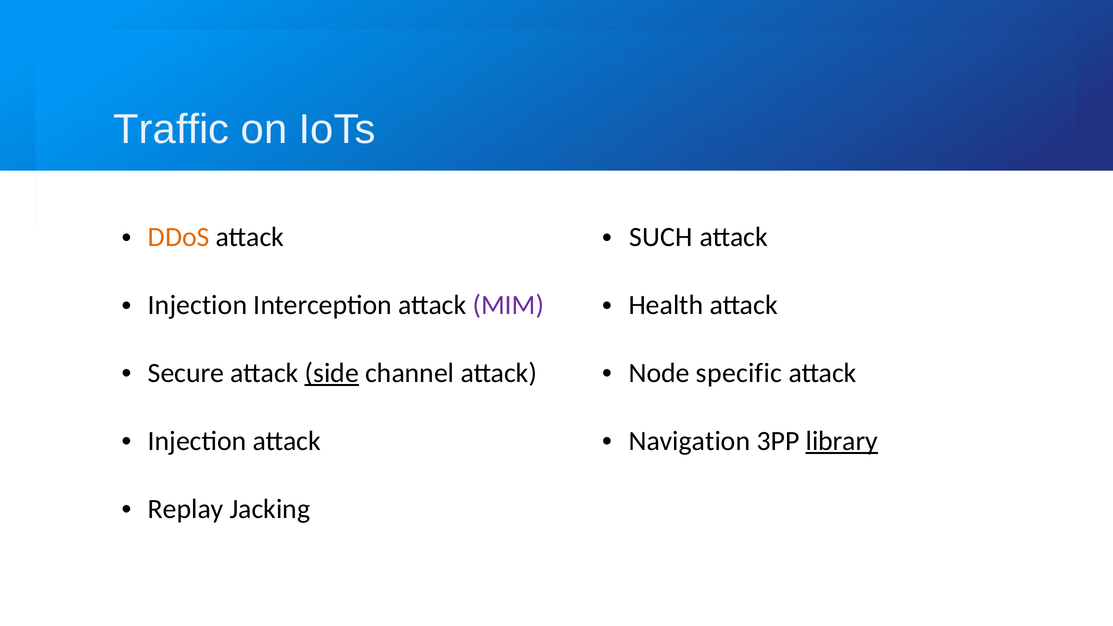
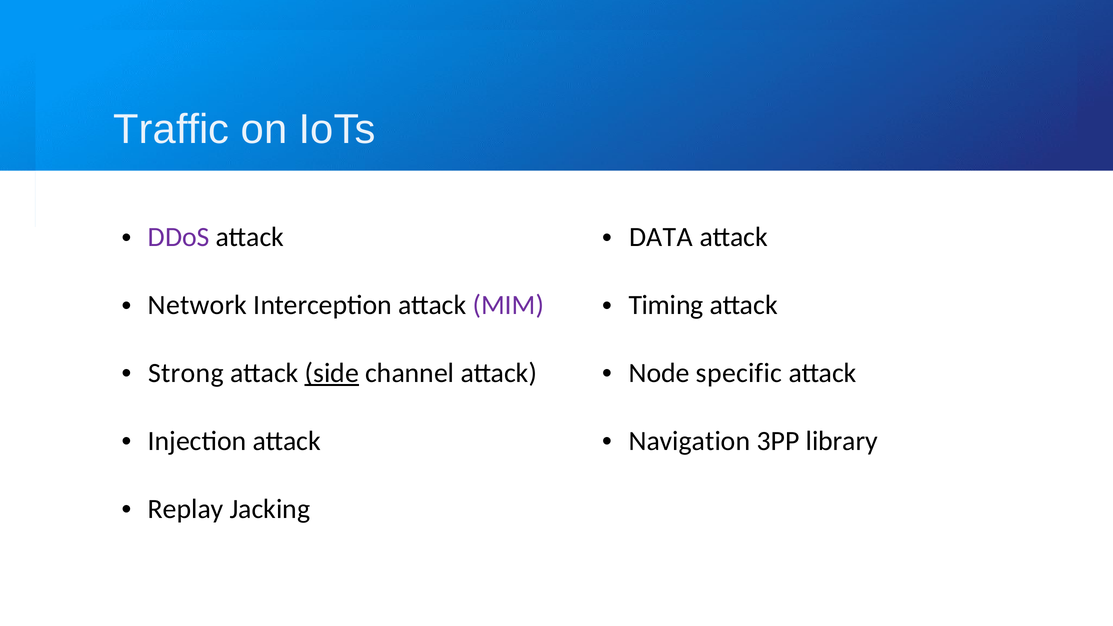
DDoS colour: orange -> purple (179, 237)
SUCH: SUCH -> DATA (661, 237)
Injection: Injection -> Network (198, 305)
Health: Health -> Timing (666, 305)
Secure: Secure -> Strong (186, 373)
library underline: present -> none (842, 441)
